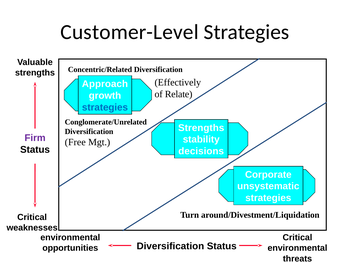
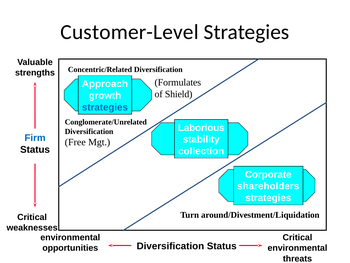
Effectively: Effectively -> Formulates (178, 82)
Relate: Relate -> Shield (179, 94)
Strengths: Strengths -> Laborious (201, 128)
Firm colour: purple -> blue (35, 138)
decisions: decisions -> collection (201, 151)
unsystematic: unsystematic -> shareholders (268, 186)
